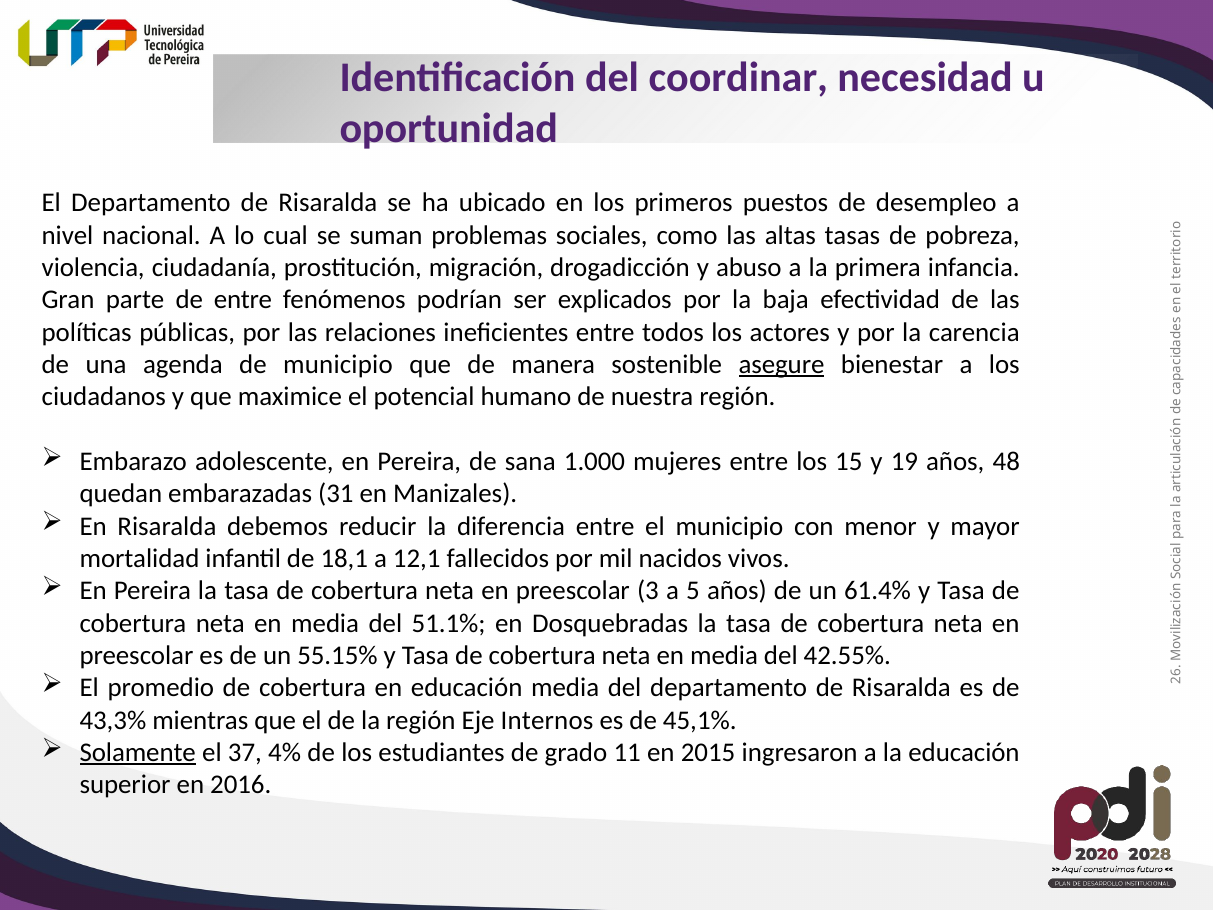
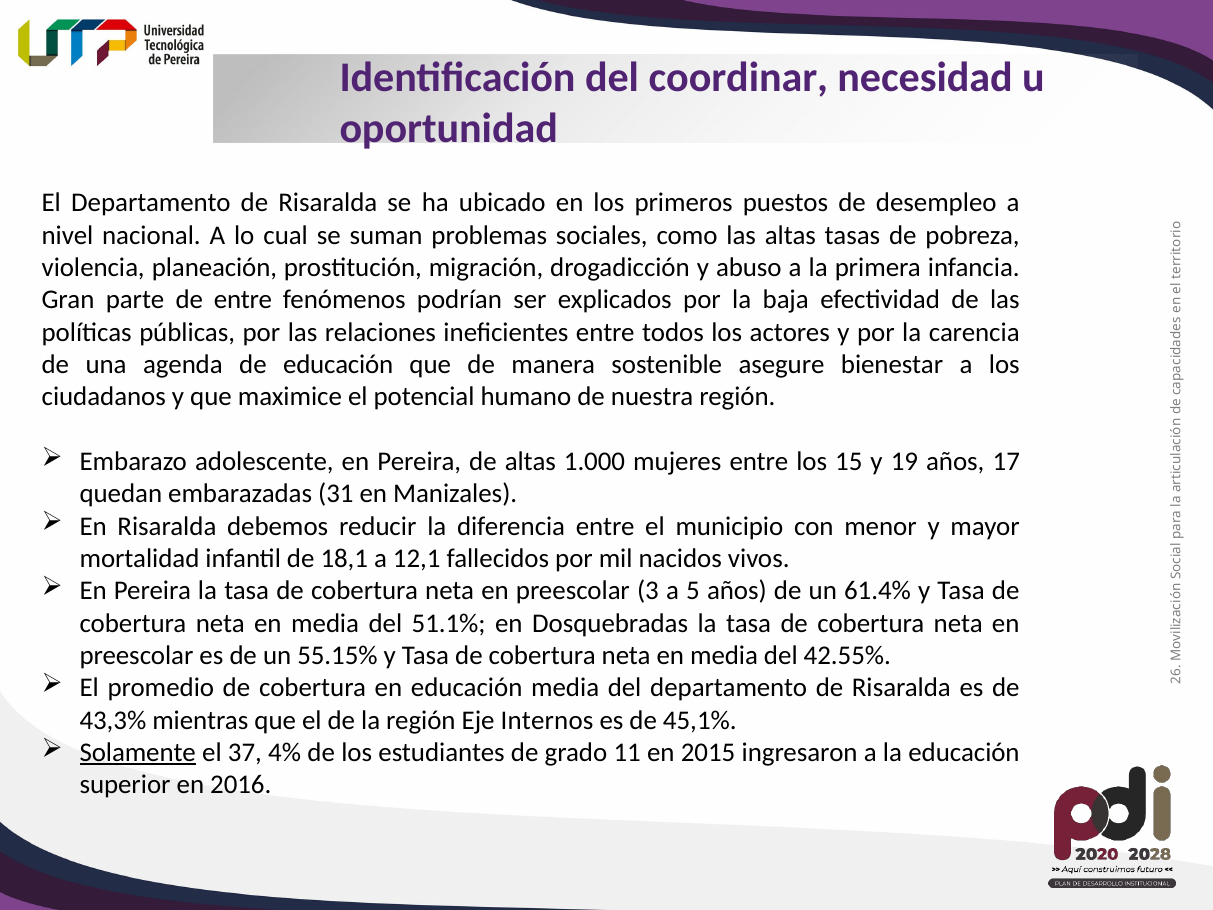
ciudadanía: ciudadanía -> planeación (214, 267)
de municipio: municipio -> educación (338, 364)
asegure underline: present -> none (781, 364)
de sana: sana -> altas (530, 461)
48: 48 -> 17 (1006, 461)
